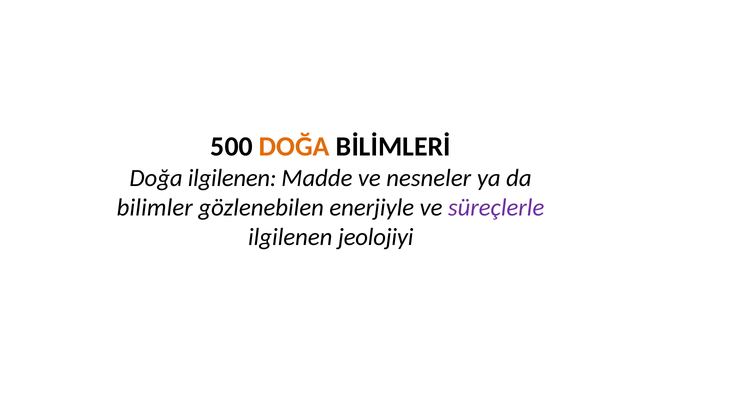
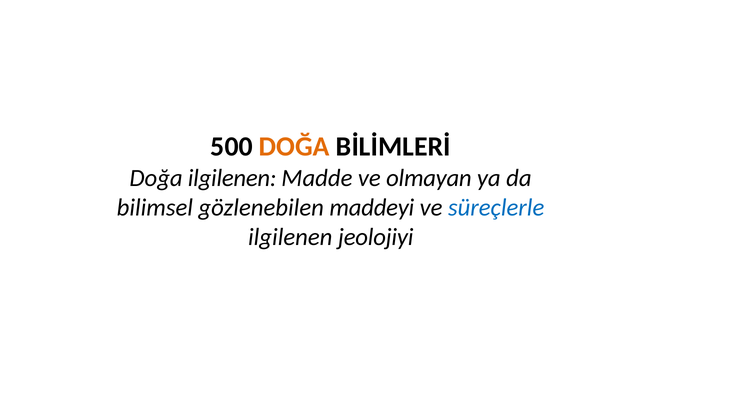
nesneler: nesneler -> olmayan (429, 178)
bilimler: bilimler -> bilimsel (155, 207)
enerjiyle: enerjiyle -> maddeyi (372, 207)
süreçlerle colour: purple -> blue (496, 207)
